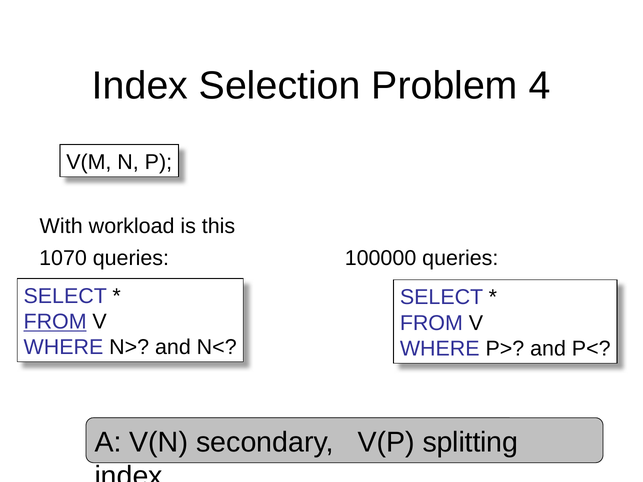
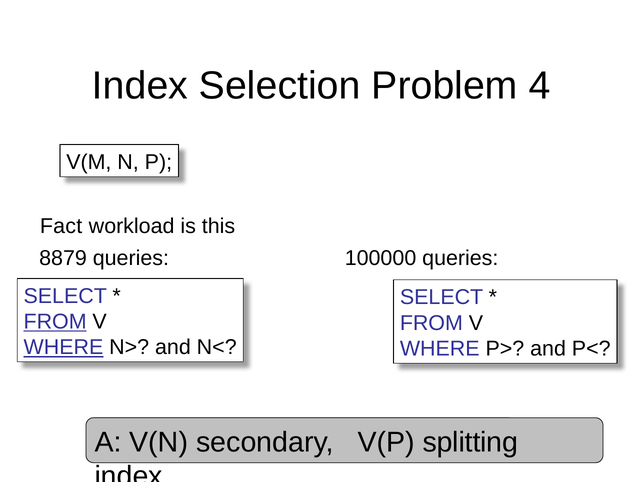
With: With -> Fact (61, 226)
1070: 1070 -> 8879 (63, 258)
WHERE underline: none -> present (63, 348)
